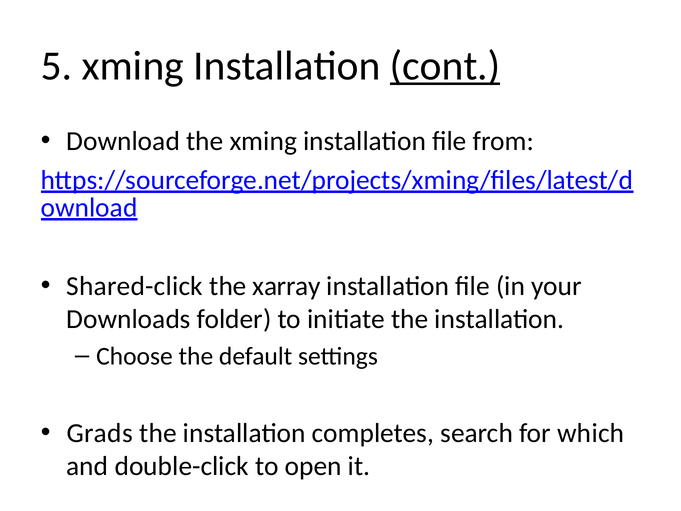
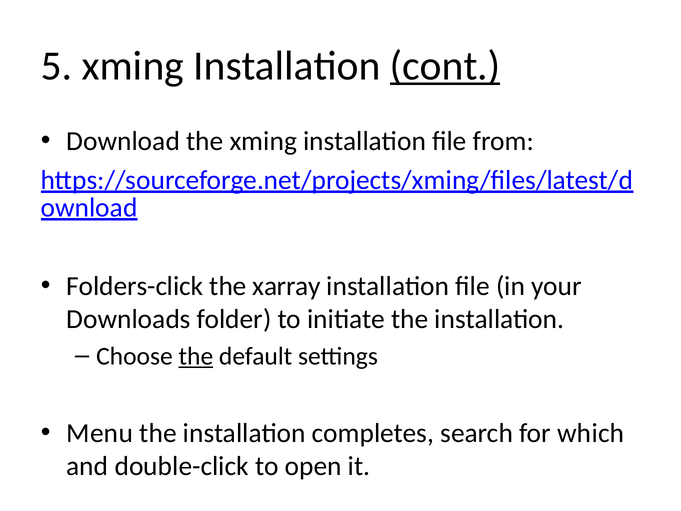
Shared-click: Shared-click -> Folders-click (135, 286)
the underline: none -> present (196, 356)
Grads: Grads -> Menu (100, 433)
